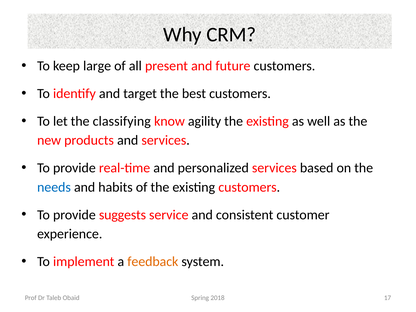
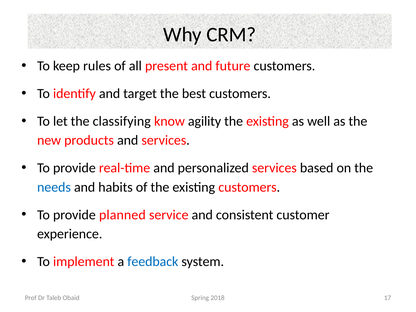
large: large -> rules (97, 66)
suggests: suggests -> planned (122, 215)
feedback colour: orange -> blue (153, 262)
